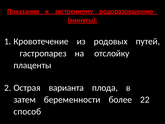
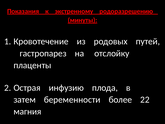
варианта: варианта -> инфузию (66, 88)
способ: способ -> магния (27, 111)
